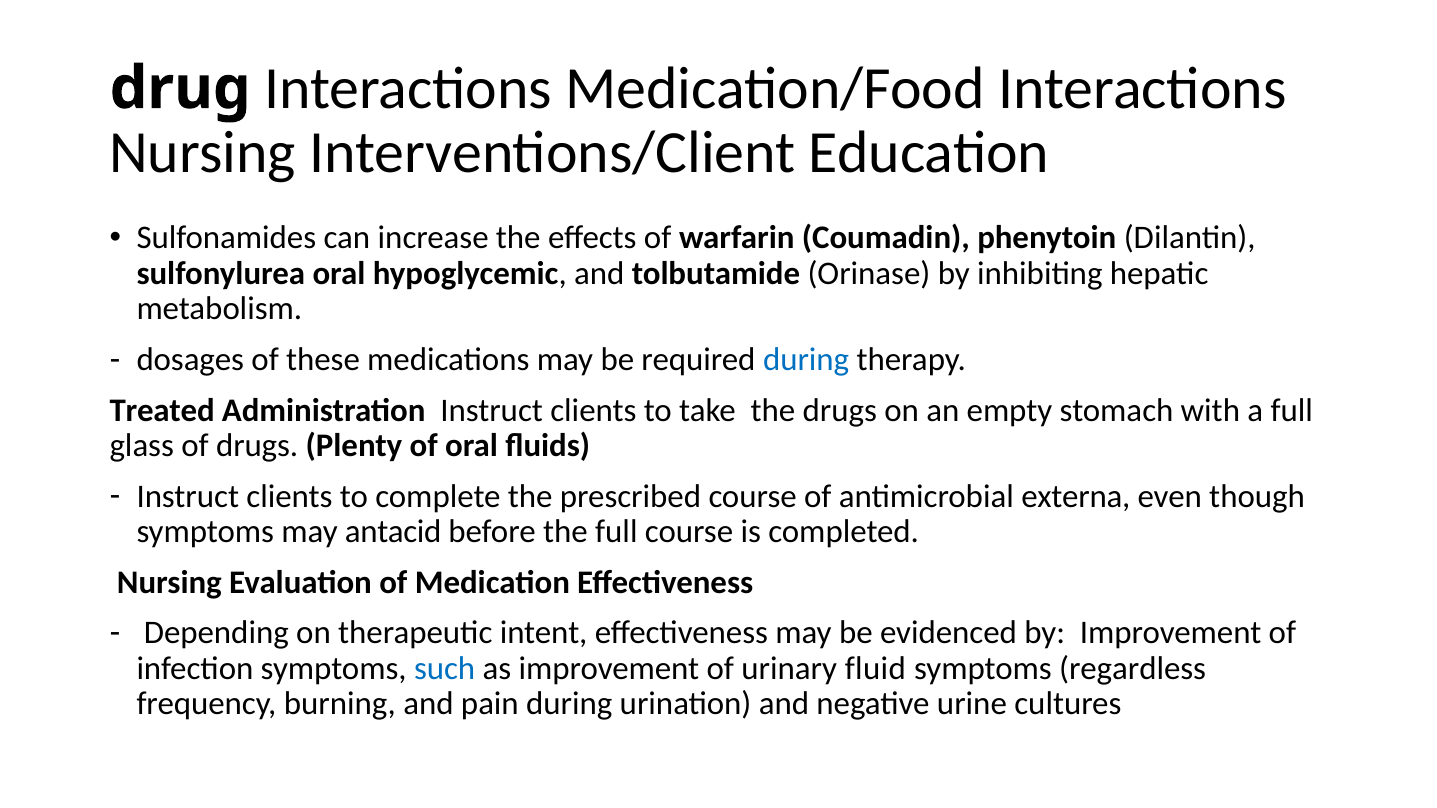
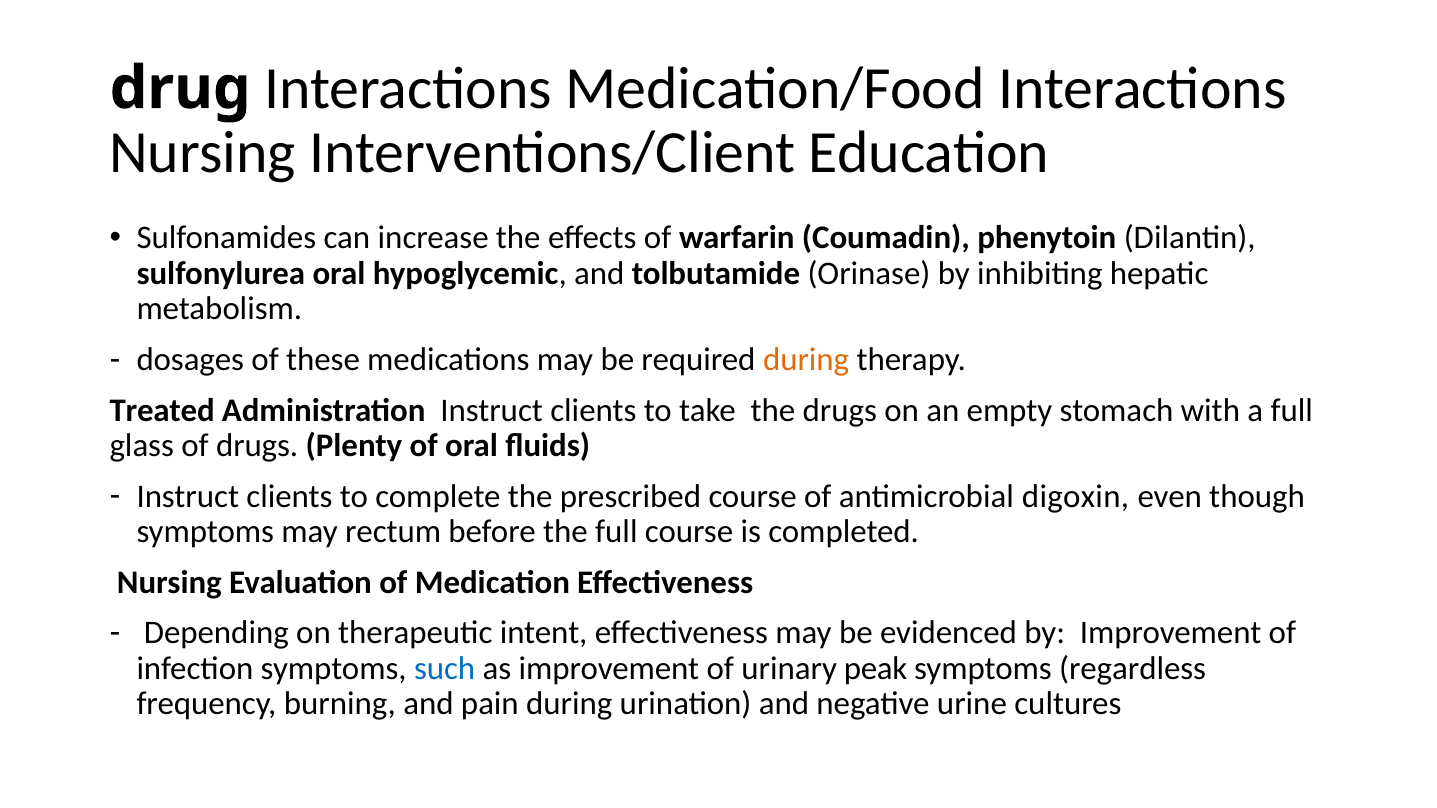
during colour: blue -> orange (806, 360)
externa: externa -> digoxin (1076, 496)
antacid: antacid -> rectum (393, 532)
fluid: fluid -> peak (876, 669)
